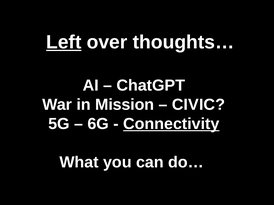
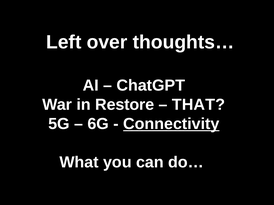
Left underline: present -> none (64, 42)
Mission: Mission -> Restore (125, 105)
CIVIC: CIVIC -> THAT (198, 105)
